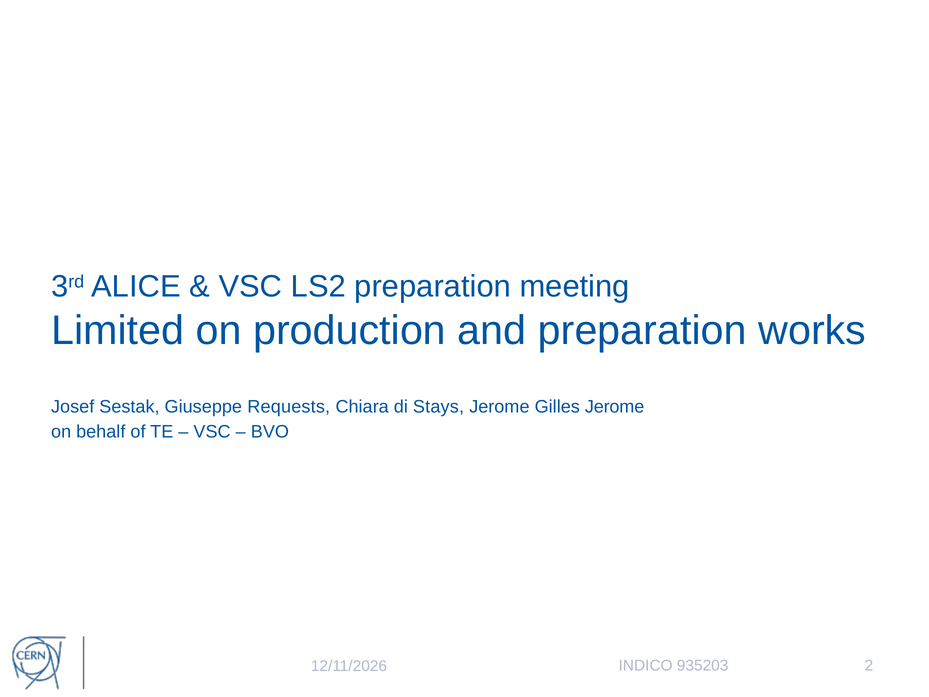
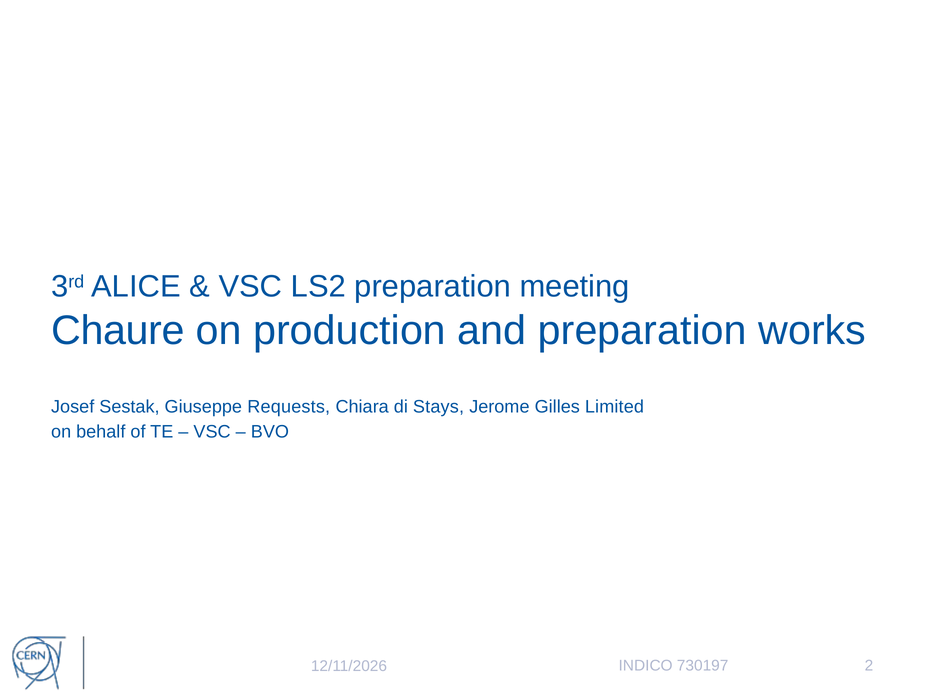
Limited: Limited -> Chaure (118, 331)
Gilles Jerome: Jerome -> Limited (614, 406)
935203: 935203 -> 730197 (703, 665)
